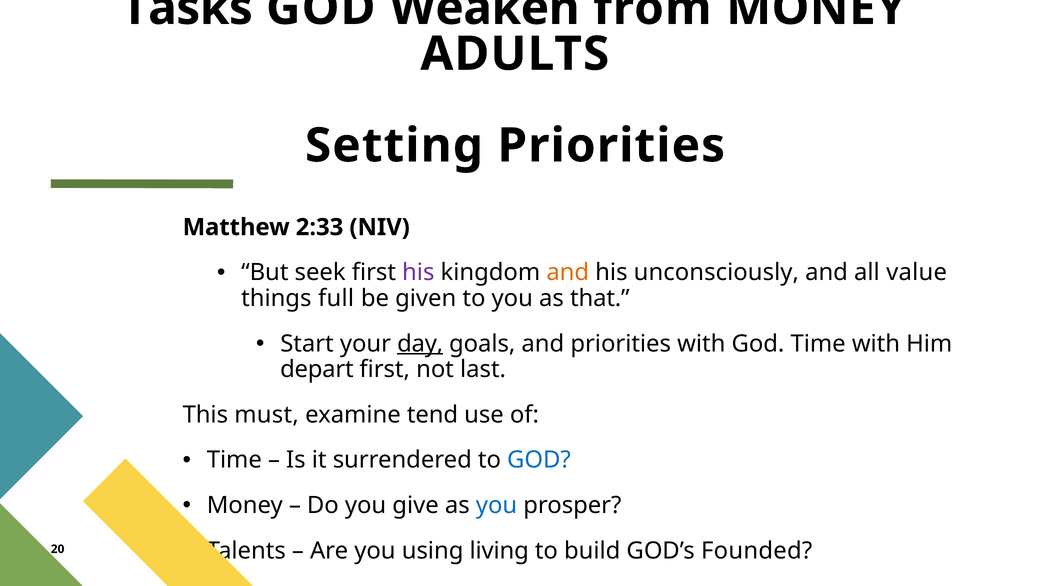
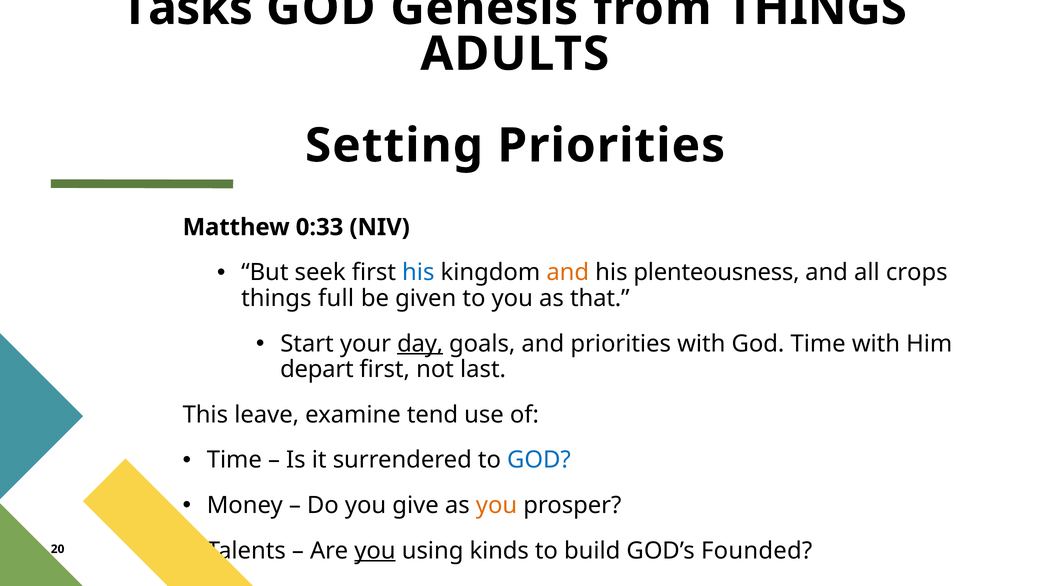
Weaken: Weaken -> Genesis (484, 8)
from MONEY: MONEY -> THINGS (817, 8)
2:33: 2:33 -> 0:33 (320, 227)
his colour: purple -> blue (418, 273)
unconsciously: unconsciously -> plenteousness (716, 273)
value: value -> crops (917, 273)
must: must -> leave (267, 415)
you colour: blue -> orange (497, 505)
you underline: none -> present (375, 551)
living: living -> kinds (499, 551)
